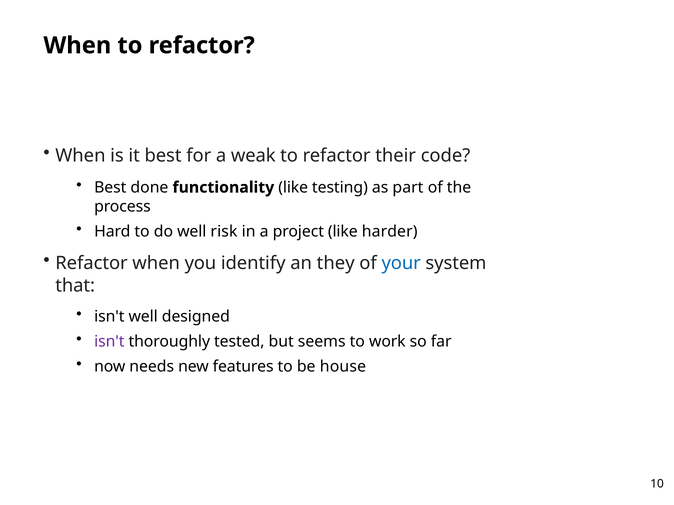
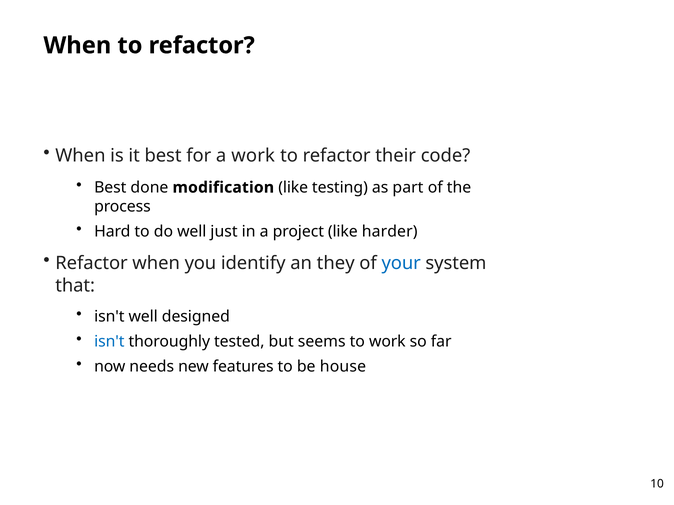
a weak: weak -> work (253, 156)
functionality: functionality -> modification (223, 188)
risk: risk -> just (224, 232)
isn't colour: purple -> blue (109, 342)
